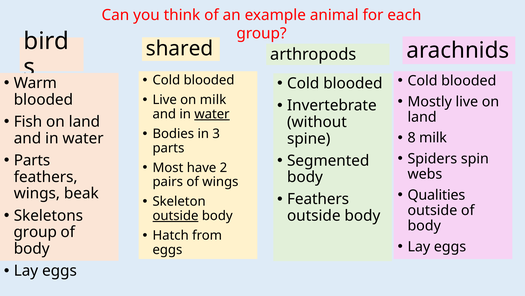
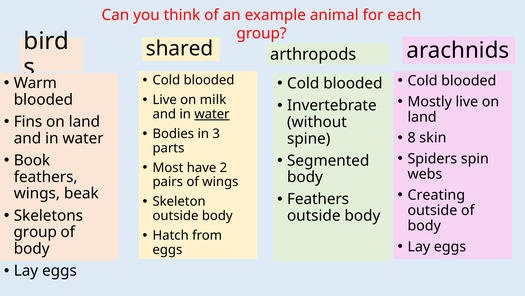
Fish: Fish -> Fins (28, 122)
8 milk: milk -> skin (433, 138)
Parts: Parts -> Book (32, 160)
Qualities: Qualities -> Creating (436, 195)
outside underline: present -> none (175, 215)
